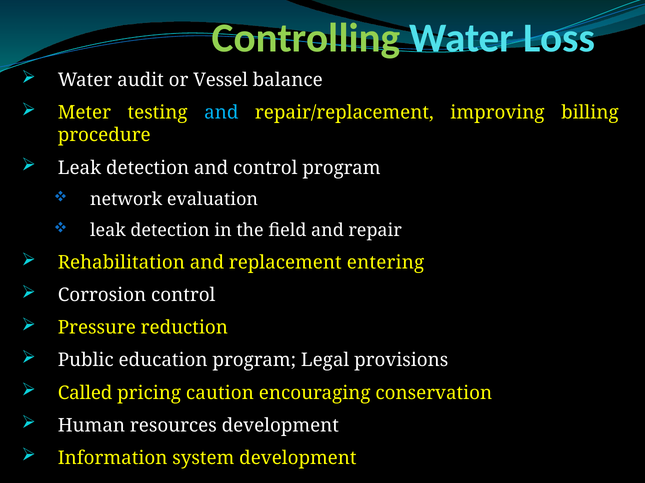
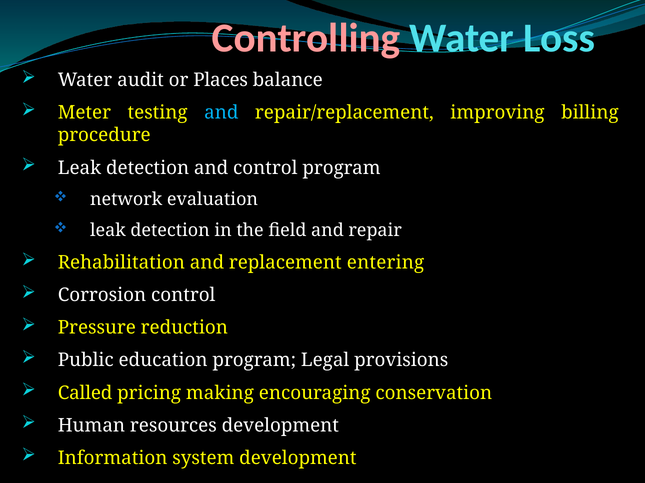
Controlling colour: light green -> pink (306, 38)
Vessel: Vessel -> Places (221, 80)
caution: caution -> making (220, 393)
